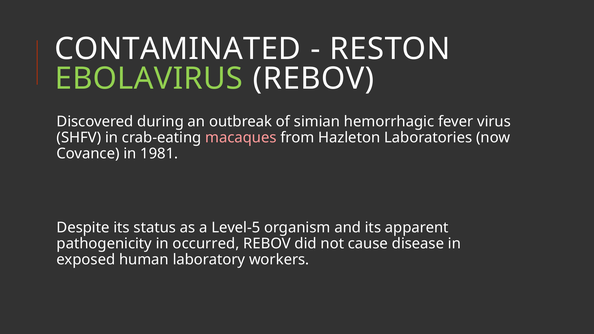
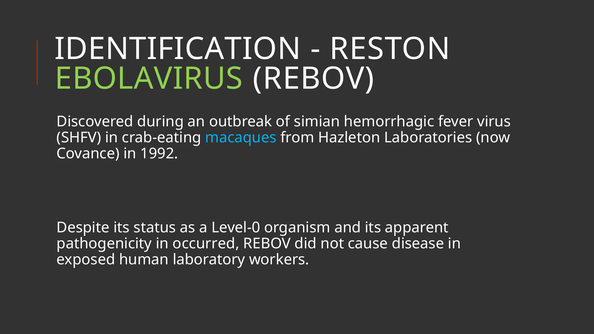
CONTAMINATED: CONTAMINATED -> IDENTIFICATION (178, 49)
macaques colour: pink -> light blue (241, 138)
1981: 1981 -> 1992 (159, 154)
Level‑5: Level‑5 -> Level‑0 (236, 228)
